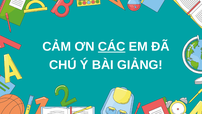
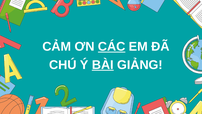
BÀI underline: none -> present (103, 65)
